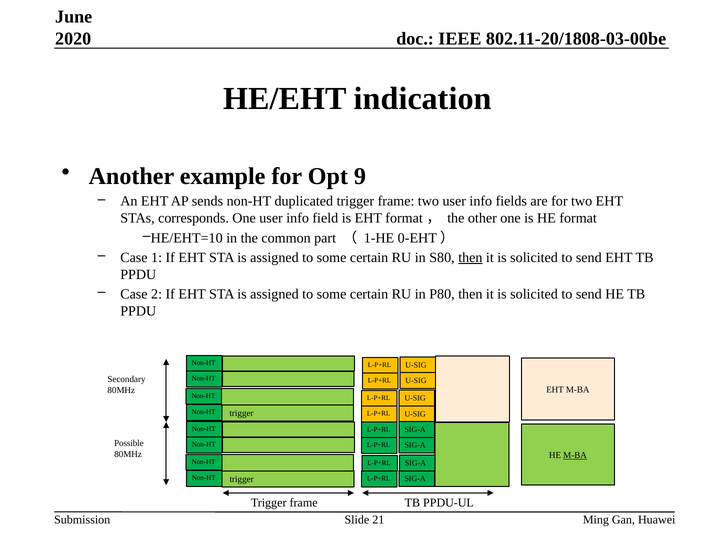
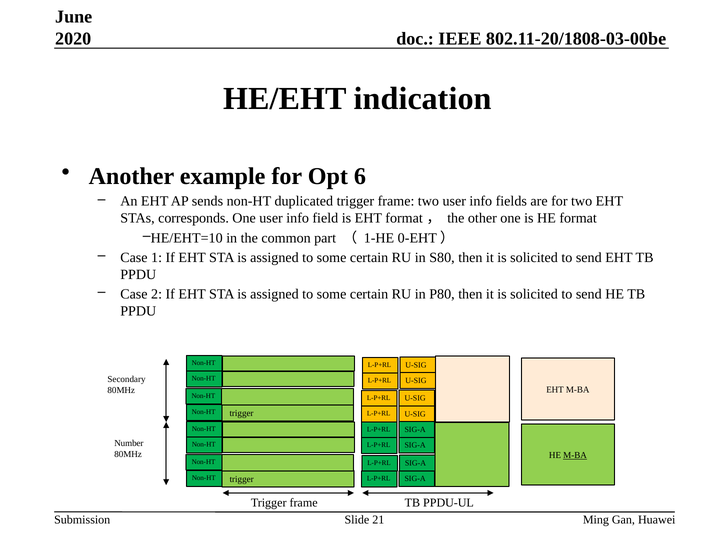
9: 9 -> 6 (360, 176)
then underline: present -> none (470, 258)
Possible: Possible -> Number (129, 443)
